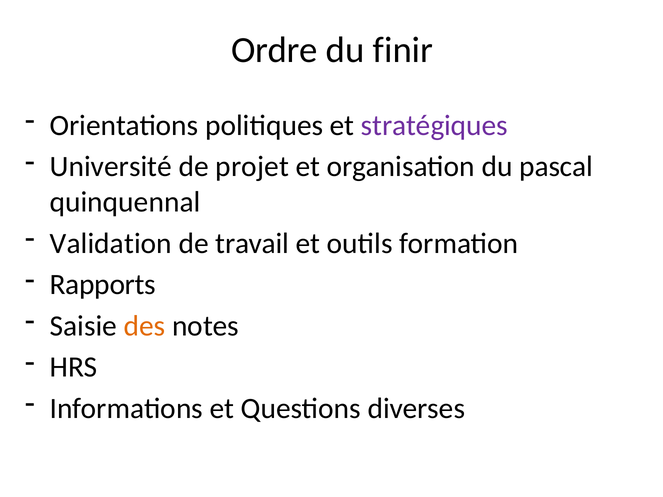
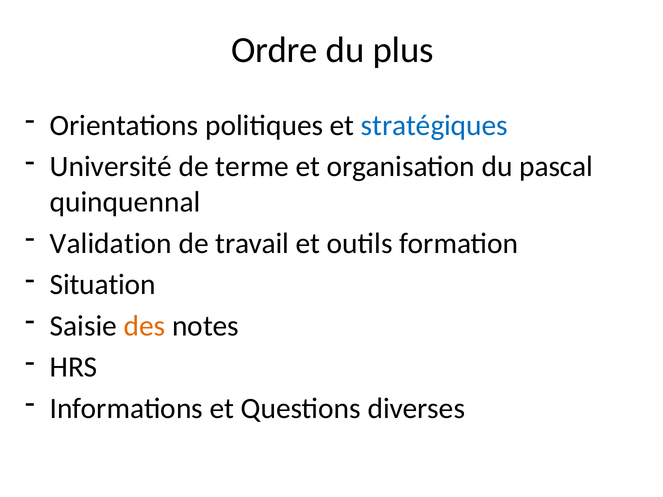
finir: finir -> plus (403, 50)
stratégiques colour: purple -> blue (434, 126)
projet: projet -> terme (252, 167)
Rapports: Rapports -> Situation (103, 285)
